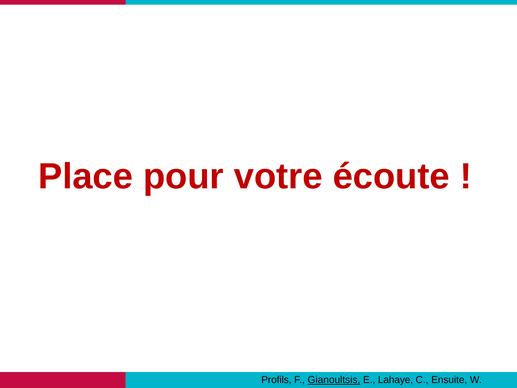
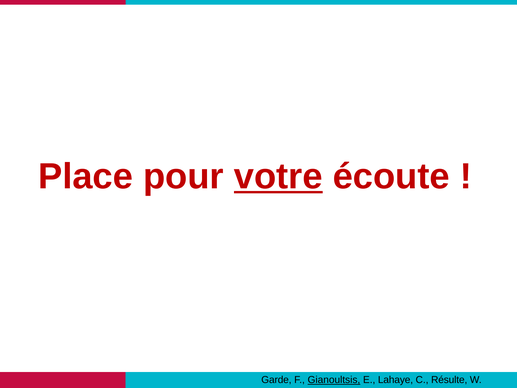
votre underline: none -> present (278, 176)
Profils: Profils -> Garde (276, 380)
Ensuite: Ensuite -> Résulte (449, 380)
